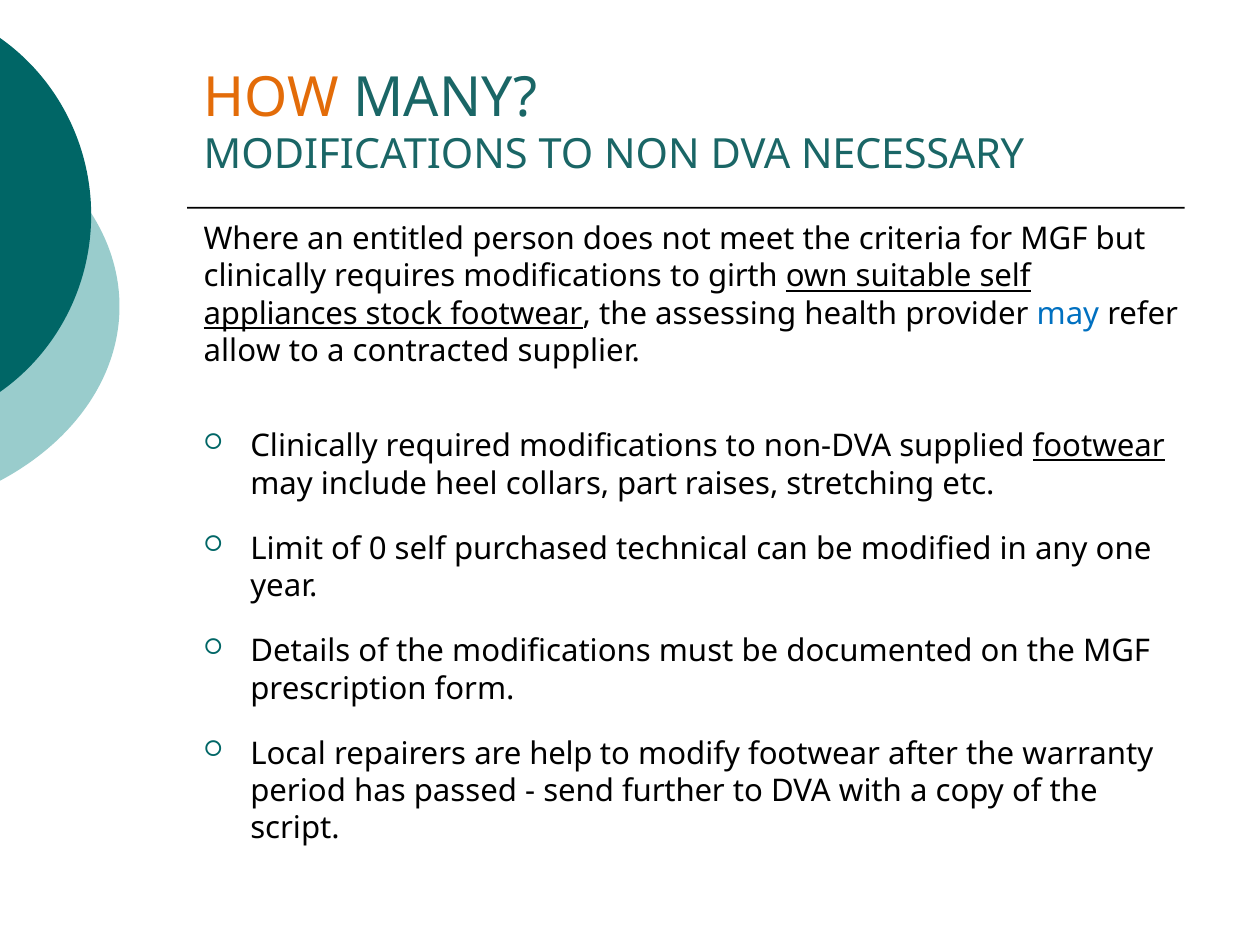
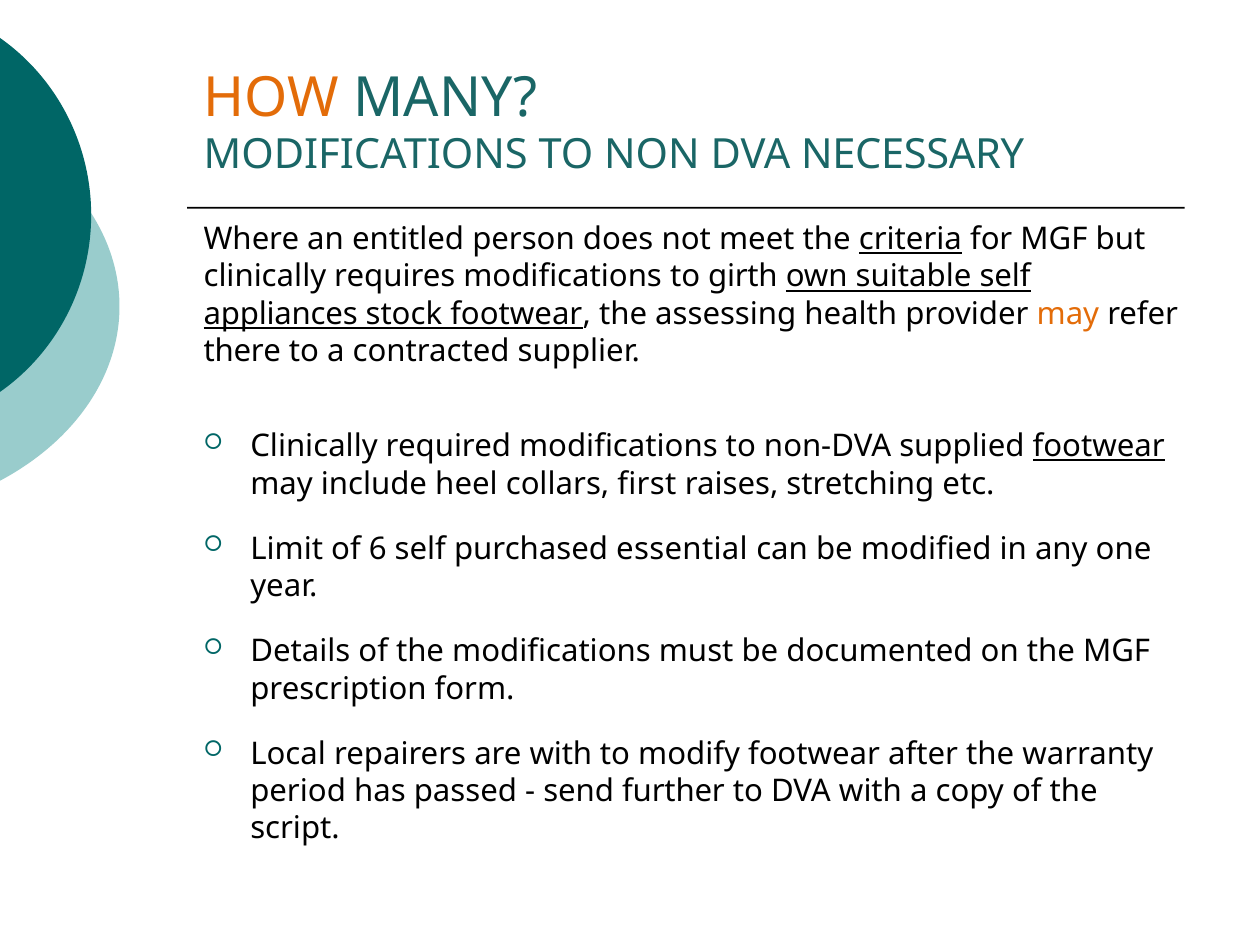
criteria underline: none -> present (910, 239)
may colour: blue -> orange (1068, 314)
allow: allow -> there (242, 352)
part: part -> first (647, 484)
0: 0 -> 6 (378, 549)
technical: technical -> essential (682, 549)
are help: help -> with (561, 754)
